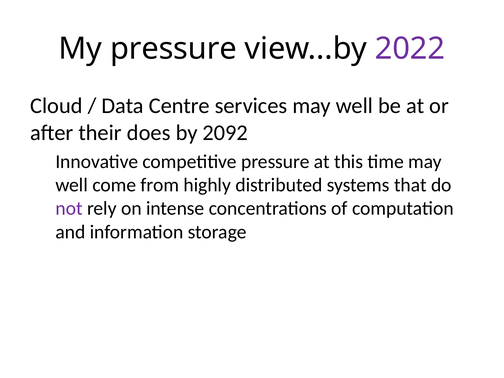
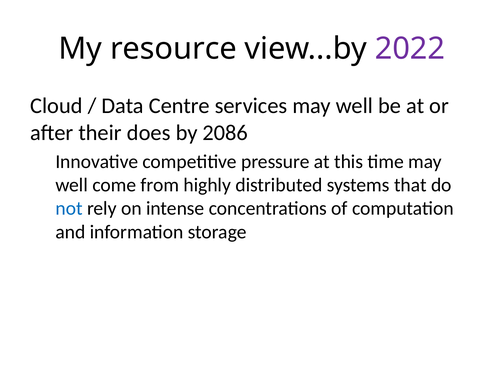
My pressure: pressure -> resource (173, 49)
2092: 2092 -> 2086 (225, 133)
not colour: purple -> blue (69, 209)
